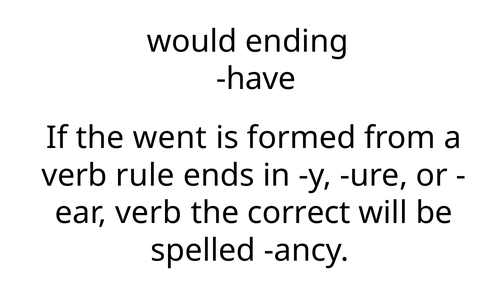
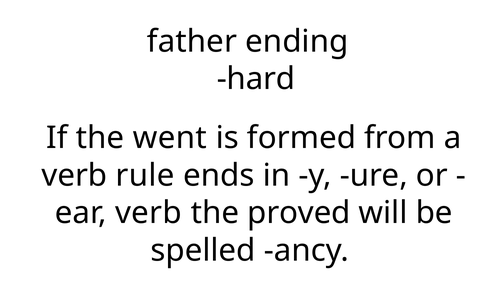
would: would -> father (192, 41)
have: have -> hard (256, 79)
correct: correct -> proved (299, 213)
